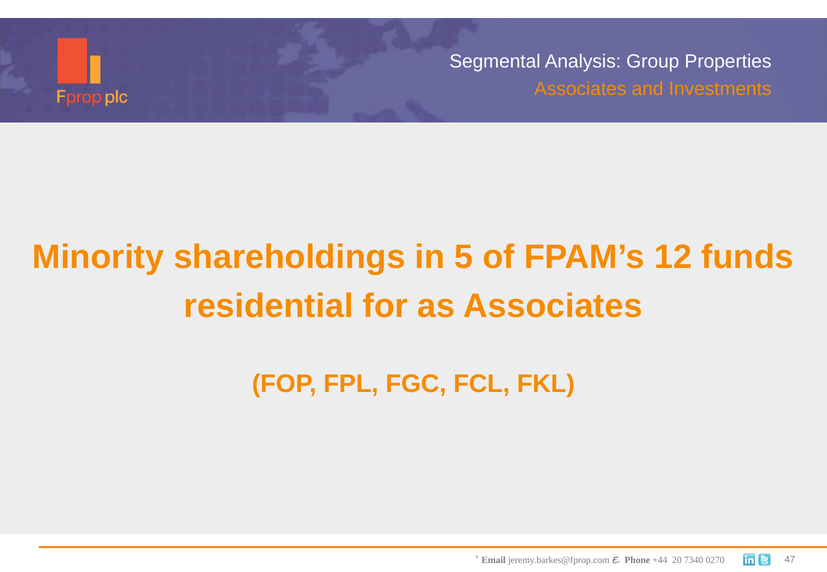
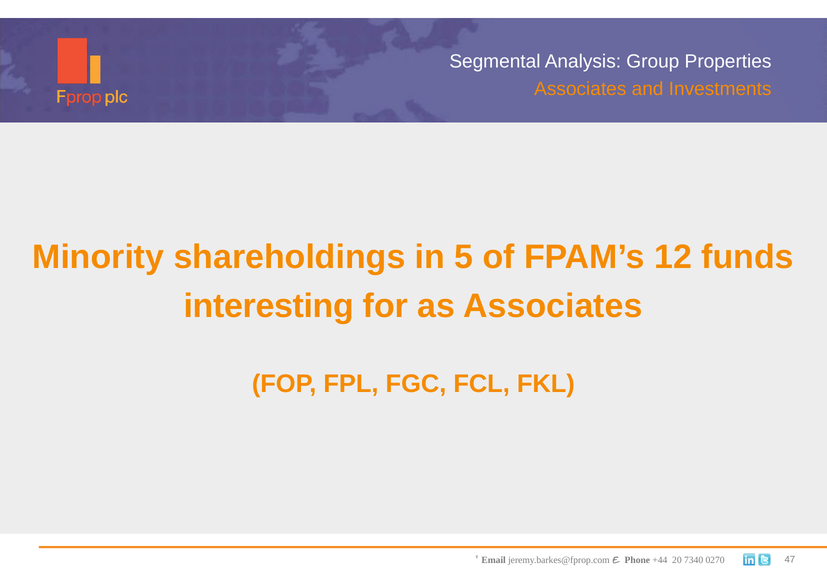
residential: residential -> interesting (269, 306)
